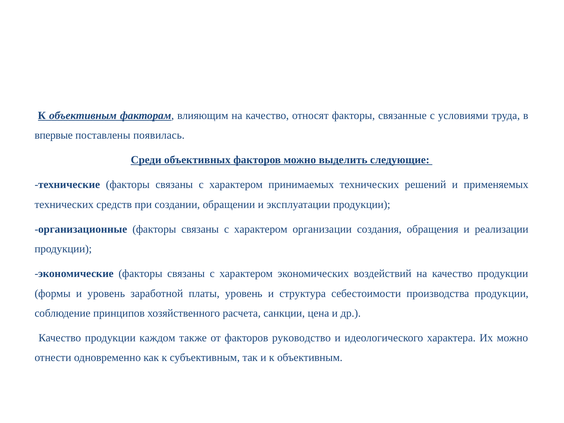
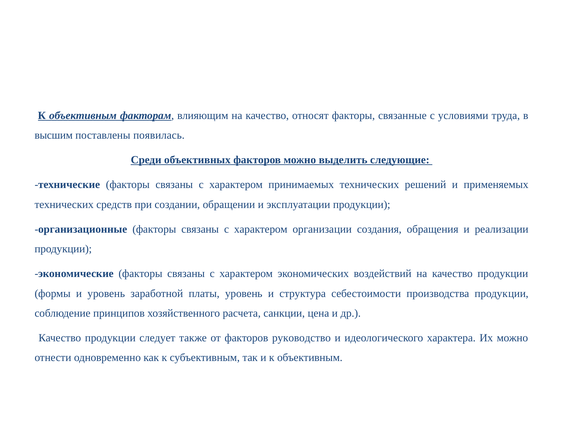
впервые: впервые -> высшим (54, 135)
каждом: каждом -> следует (157, 338)
